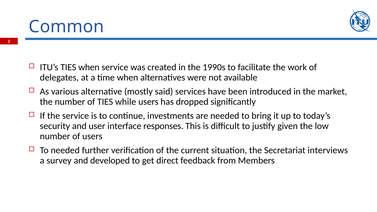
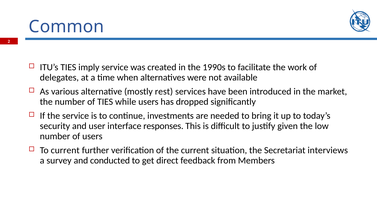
TIES when: when -> imply (89, 67)
said: said -> rest (164, 92)
To needed: needed -> current (65, 150)
developed: developed -> conducted (110, 161)
